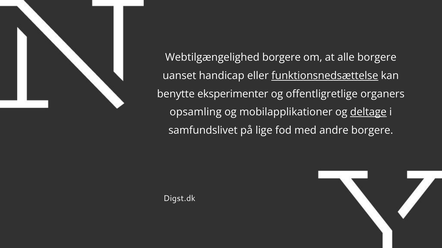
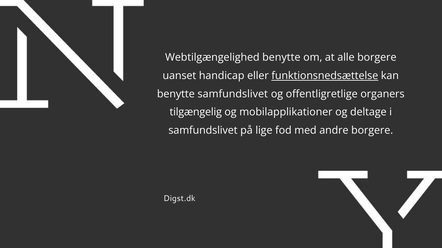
Webtilgængelighed borgere: borgere -> benytte (281, 58)
benytte eksperimenter: eksperimenter -> samfundslivet (233, 94)
opsamling: opsamling -> tilgængelig (196, 112)
deltage underline: present -> none (368, 112)
